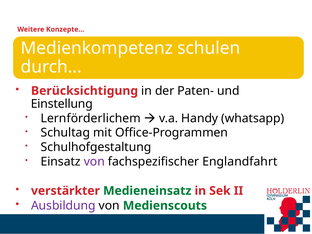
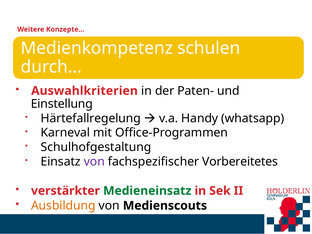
Berücksichtigung: Berücksichtigung -> Auswahlkriterien (84, 91)
Lernförderlichem: Lernförderlichem -> Härtefallregelung (91, 118)
Schultag: Schultag -> Karneval (65, 133)
Englandfahrt: Englandfahrt -> Vorbereitetes (240, 162)
Ausbildung colour: purple -> orange (63, 206)
Medienscouts colour: green -> black (165, 206)
